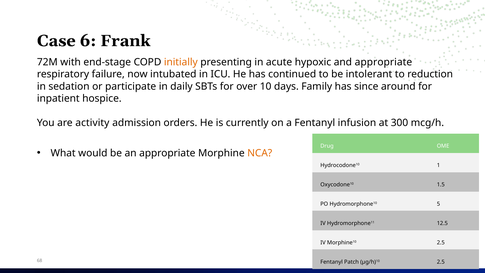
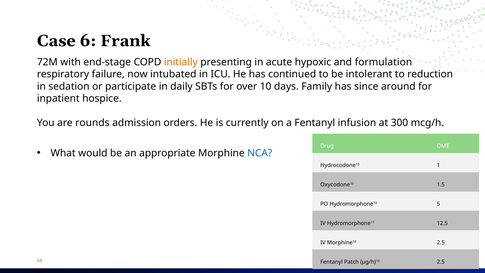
and appropriate: appropriate -> formulation (383, 62)
activity: activity -> rounds (92, 123)
NCA colour: orange -> blue (260, 153)
